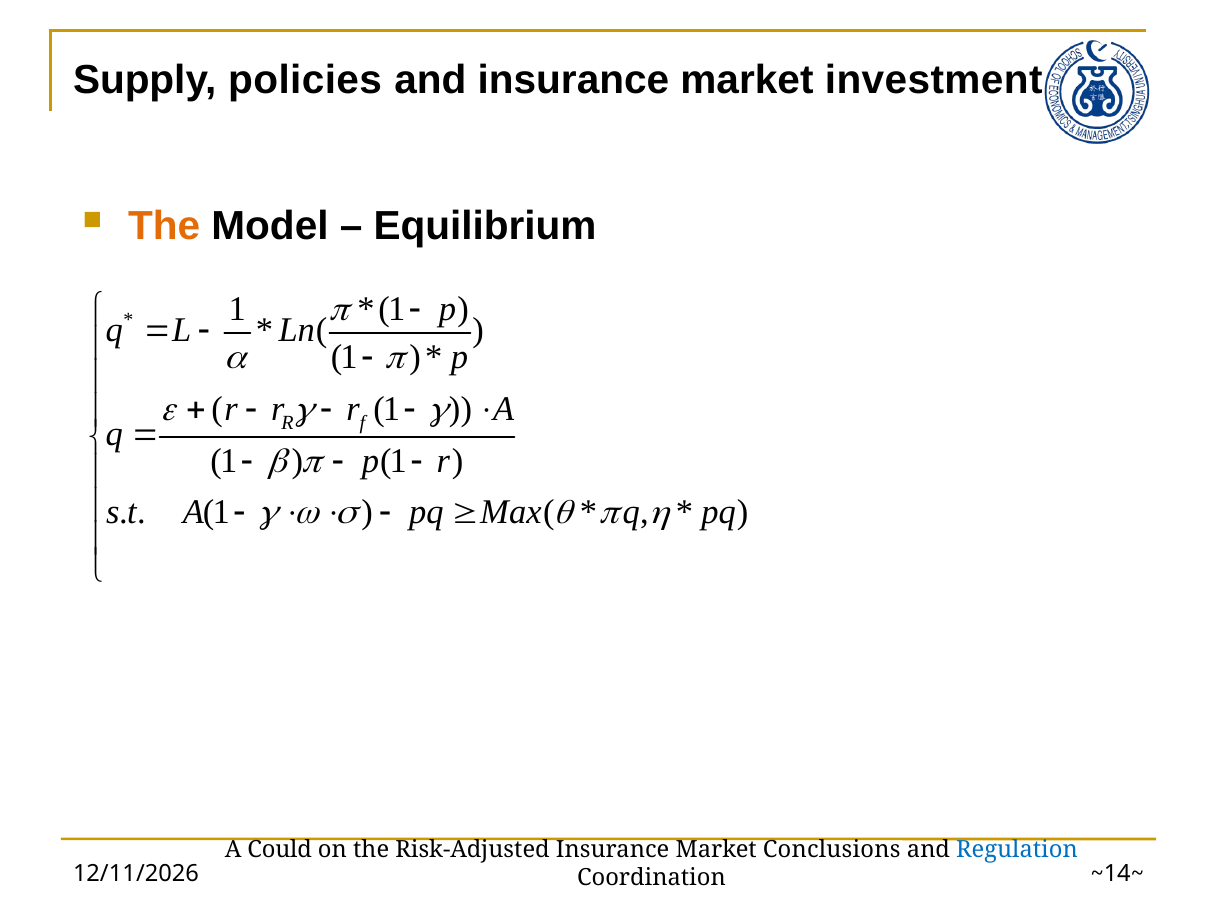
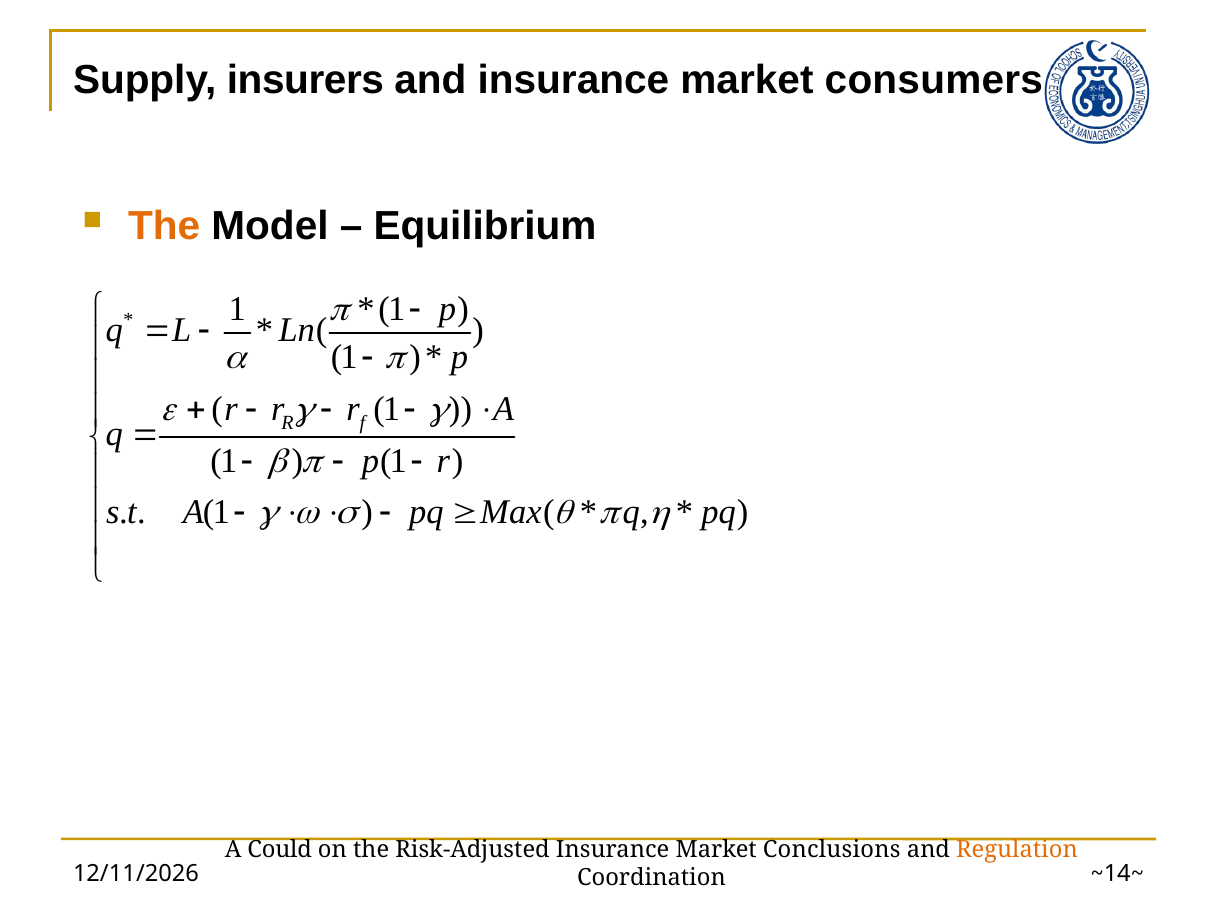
policies: policies -> insurers (305, 80)
investment: investment -> consumers (934, 80)
Regulation colour: blue -> orange (1017, 850)
